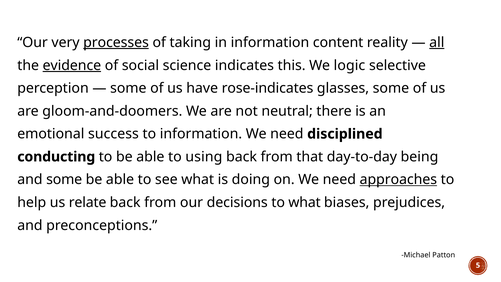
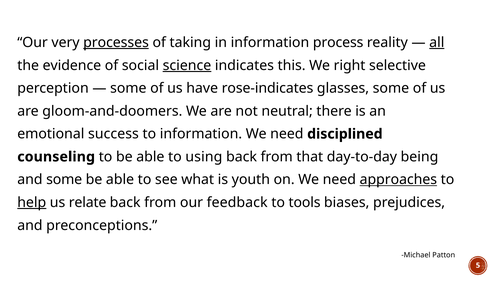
content: content -> process (338, 42)
evidence underline: present -> none (72, 65)
science underline: none -> present (187, 65)
logic: logic -> right (350, 65)
conducting: conducting -> counseling (56, 157)
doing: doing -> youth (251, 180)
help underline: none -> present (32, 202)
decisions: decisions -> feedback (237, 202)
to what: what -> tools (305, 202)
